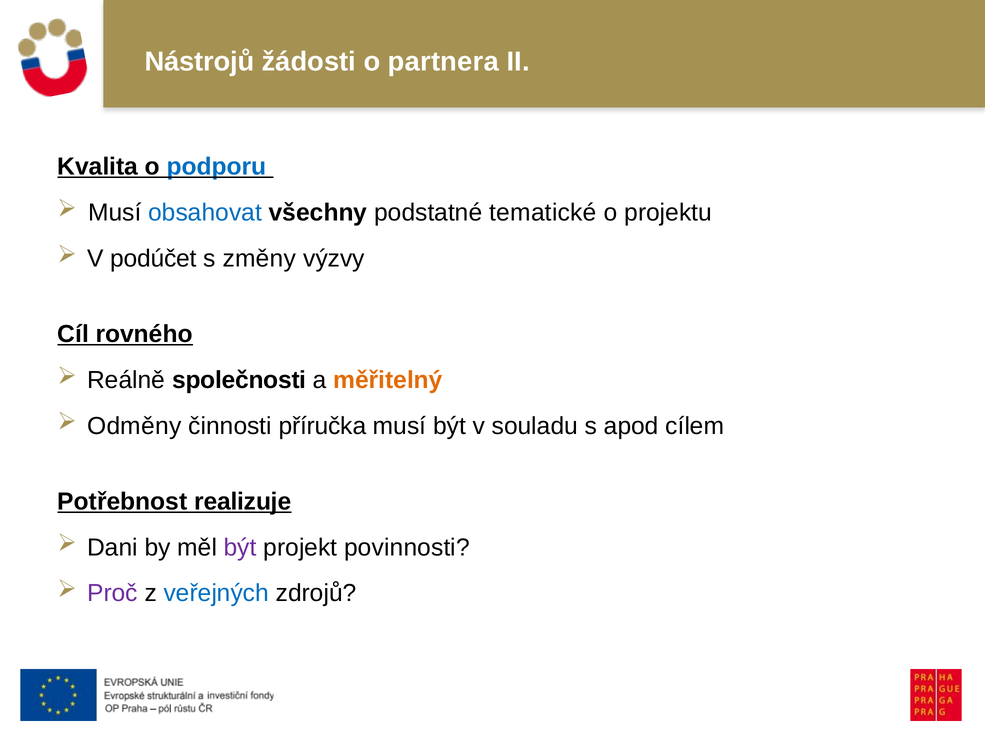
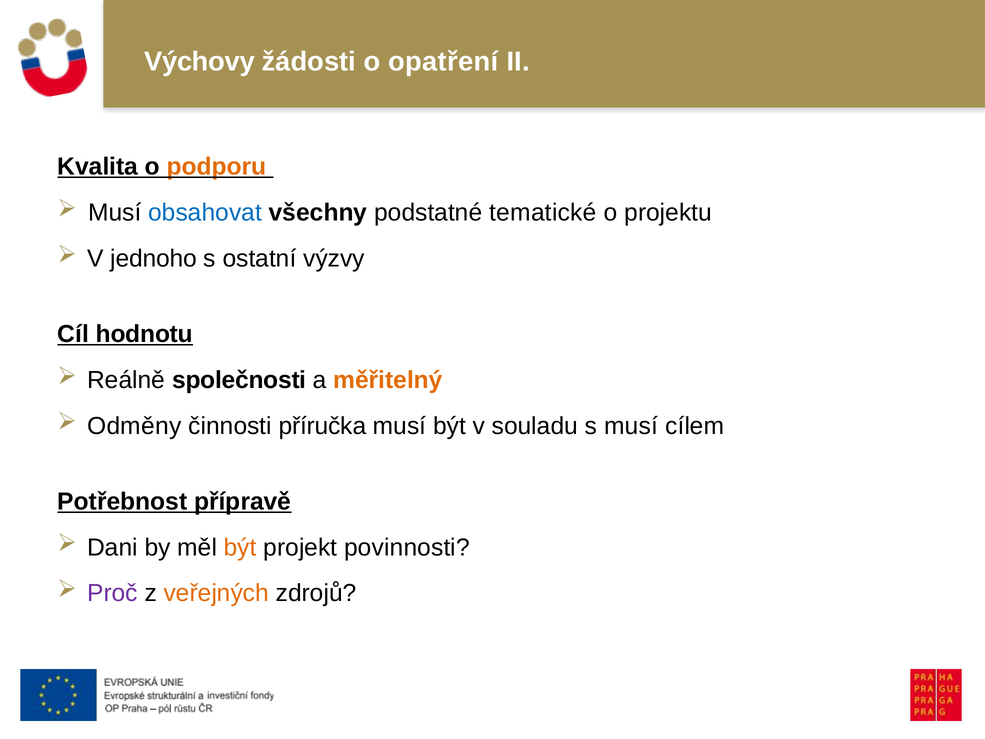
Nástrojů: Nástrojů -> Výchovy (200, 62)
partnera: partnera -> opatření (443, 62)
podporu colour: blue -> orange (217, 166)
podúčet: podúčet -> jednoho (154, 258)
změny: změny -> ostatní (259, 258)
rovného: rovného -> hodnotu (144, 334)
s apod: apod -> musí (631, 426)
realizuje: realizuje -> přípravě (243, 501)
být colour: purple -> orange (240, 547)
veřejných colour: blue -> orange (216, 593)
